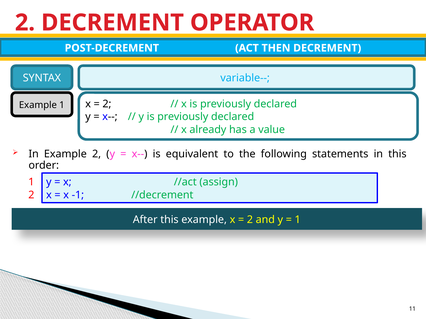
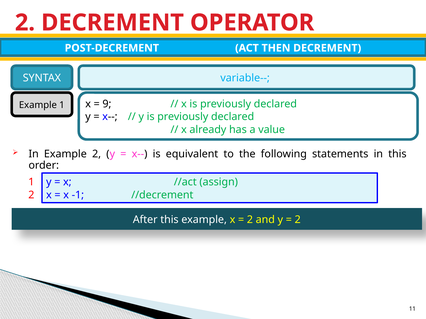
2: 2 -> 9 (107, 104)
1: 1 -> 2 (298, 220)
